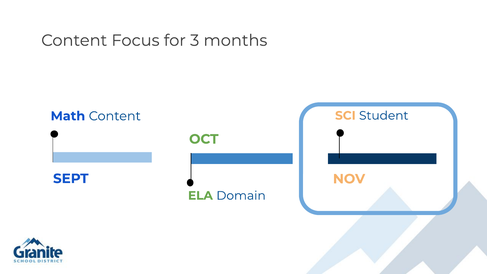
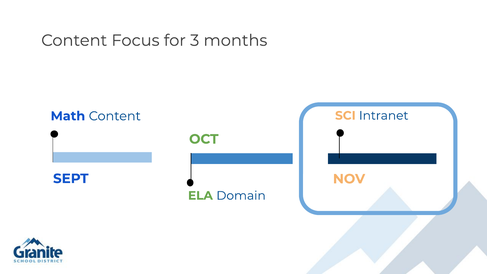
Student: Student -> Intranet (384, 116)
